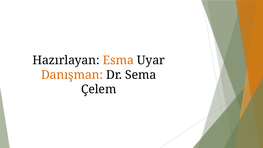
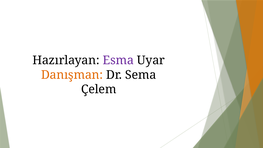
Esma colour: orange -> purple (118, 60)
